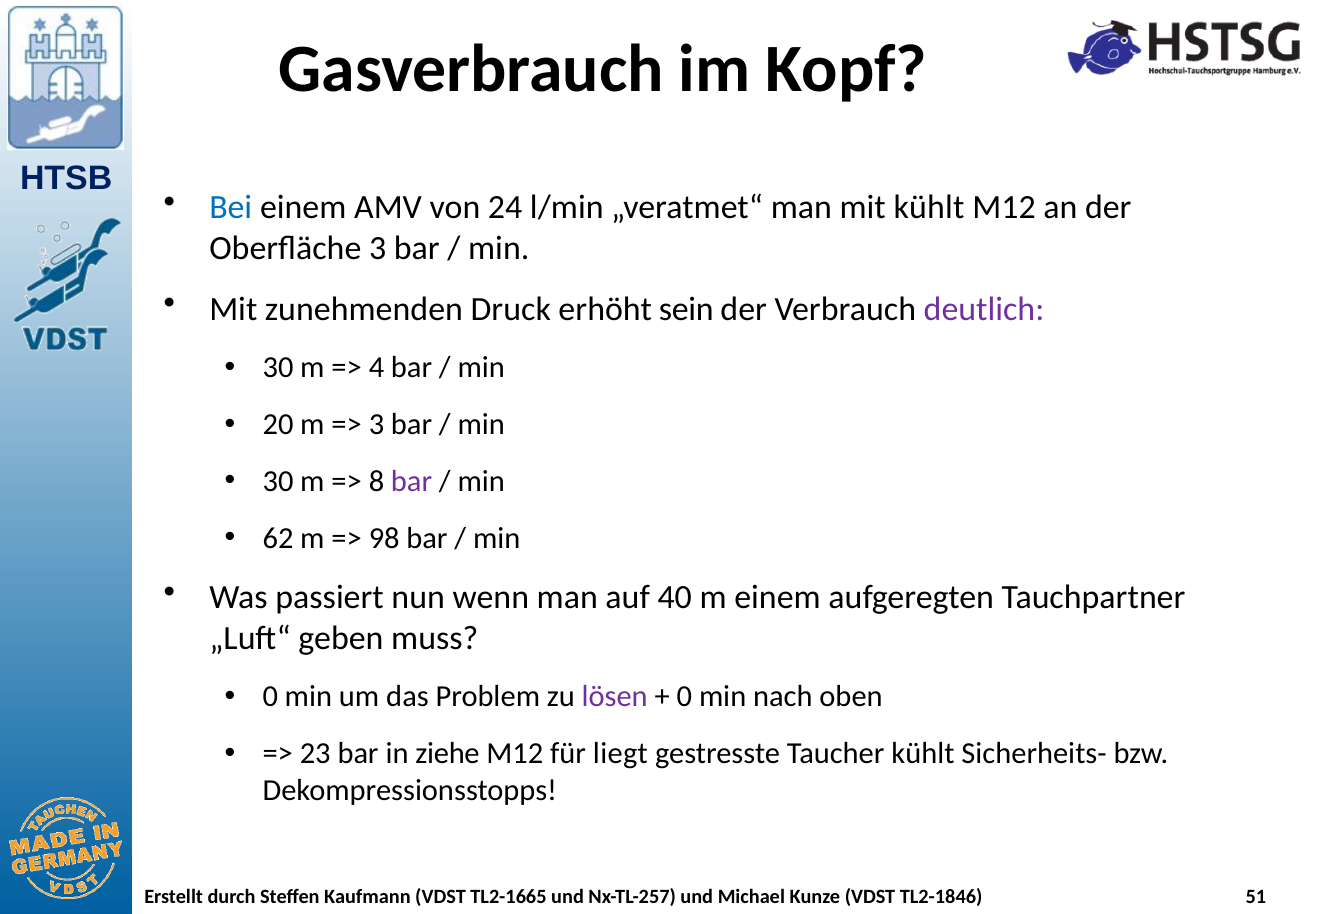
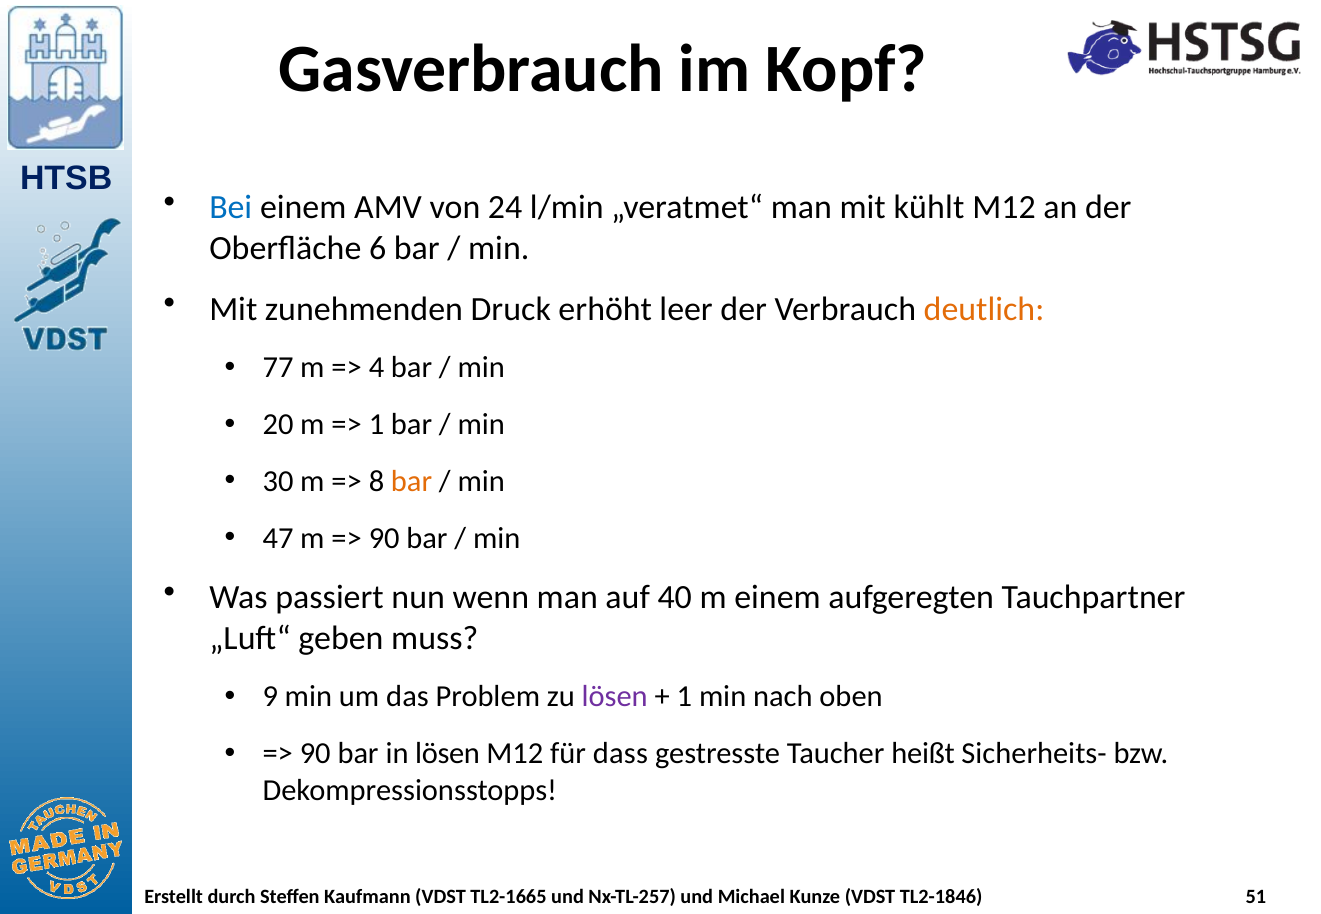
Oberfläche 3: 3 -> 6 (378, 248)
sein: sein -> leer (686, 309)
deutlich colour: purple -> orange (984, 309)
30: 30 -> 77 (278, 368)
3: 3 -> 1 (376, 425)
bar colour: purple -> orange (411, 482)
62: 62 -> 47 (278, 539)
98: 98 -> 90 (384, 539)
0: 0 -> 9 (270, 697)
0: 0 -> 1 (684, 697)
23: 23 -> 90 (315, 754)
in ziehe: ziehe -> lösen (448, 754)
liegt: liegt -> dass (620, 754)
Taucher kühlt: kühlt -> heißt (923, 754)
